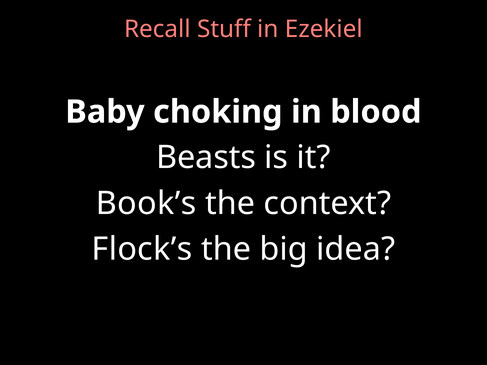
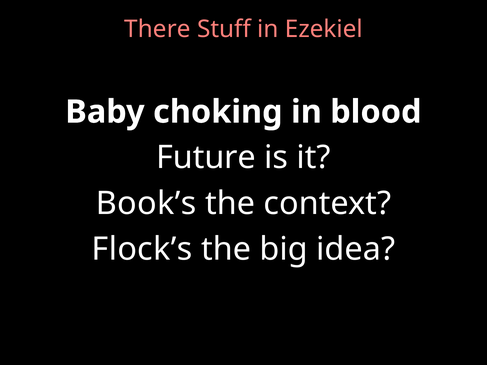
Recall: Recall -> There (157, 29)
Beasts: Beasts -> Future (206, 158)
